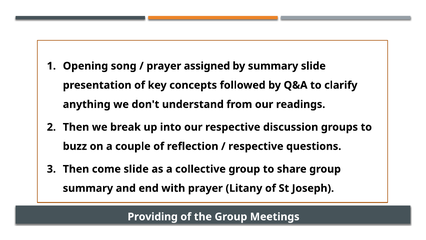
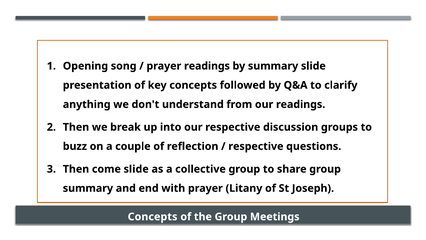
prayer assigned: assigned -> readings (207, 66)
Providing: Providing -> Concepts (153, 216)
